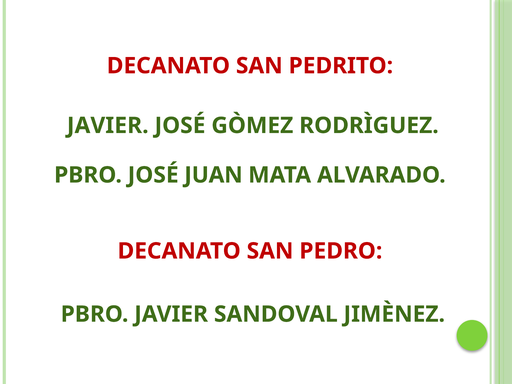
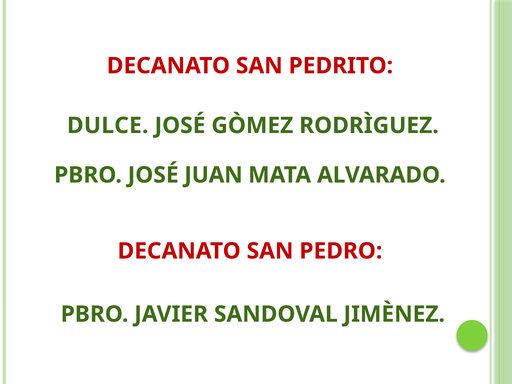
JAVIER: JAVIER -> DULCE (108, 126)
